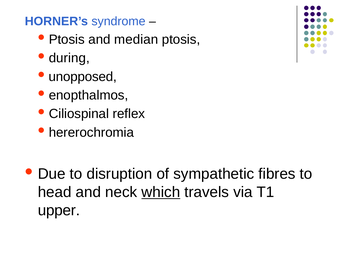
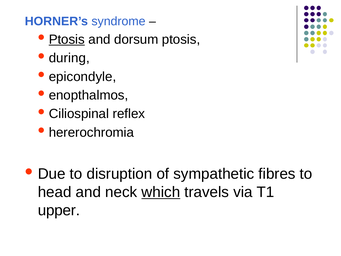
Ptosis underline: none -> present (67, 39)
median: median -> dorsum (136, 39)
unopposed: unopposed -> epicondyle (83, 77)
